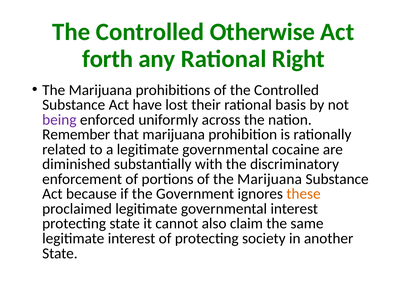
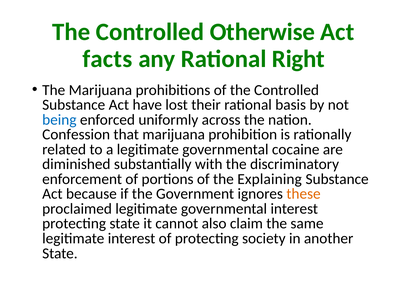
forth: forth -> facts (107, 59)
being colour: purple -> blue (59, 120)
Remember: Remember -> Confession (76, 135)
of the Marijuana: Marijuana -> Explaining (270, 179)
